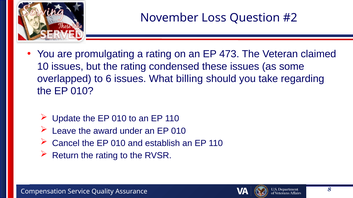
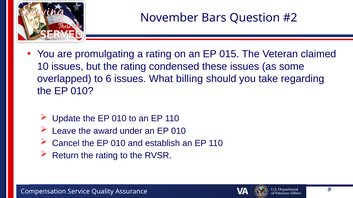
Loss: Loss -> Bars (214, 18)
473: 473 -> 015 (229, 54)
